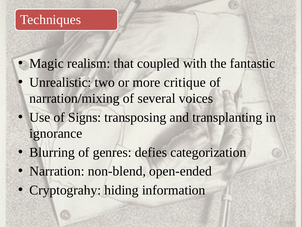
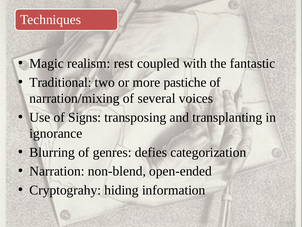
that: that -> rest (124, 63)
Unrealistic: Unrealistic -> Traditional (60, 82)
critique: critique -> pastiche (185, 82)
